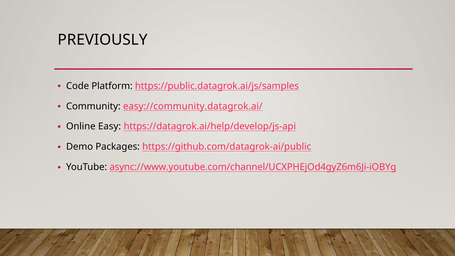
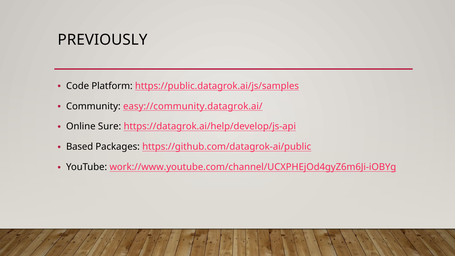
Easy: Easy -> Sure (110, 126)
Demo: Demo -> Based (80, 147)
async://www.youtube.com/channel/UCXPHEjOd4gyZ6m6Ji-iOBYg: async://www.youtube.com/channel/UCXPHEjOd4gyZ6m6Ji-iOBYg -> work://www.youtube.com/channel/UCXPHEjOd4gyZ6m6Ji-iOBYg (253, 167)
